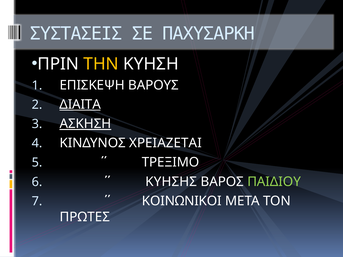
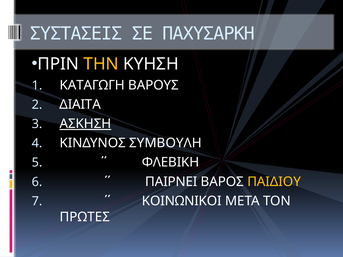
ΕΠΙΣΚΕΨΗ: ΕΠΙΣΚΕΨΗ -> ΚΑΤΑΓΩΓΗ (92, 85)
ΔΙΑΙΤΑ underline: present -> none (80, 105)
ΧΡΕΙΑΖΕΤΑΙ: ΧΡΕΙΑΖΕΤΑΙ -> ΣΥΜΒΟΥΛΗ (165, 143)
ΤΡΕΞΙΜΟ: ΤΡΕΞΙΜΟ -> ΦΛΕΒΙΚΗ (171, 162)
ΚΥΗΣΗΣ: ΚΥΗΣΗΣ -> ΠΑΙΡΝΕΙ (171, 182)
ΠΑΙΔΙΟΥ colour: light green -> yellow (274, 182)
